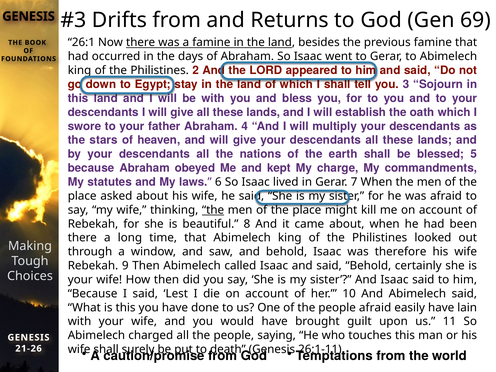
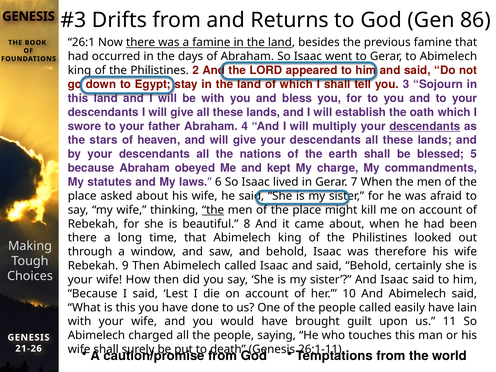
69: 69 -> 86 (475, 20)
descendants underline: none -> present (425, 126)
people afraid: afraid -> called (375, 308)
